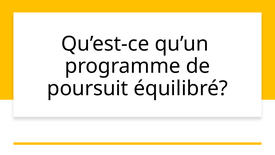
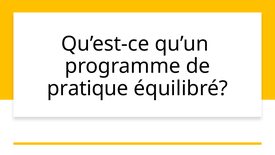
poursuit: poursuit -> pratique (88, 88)
